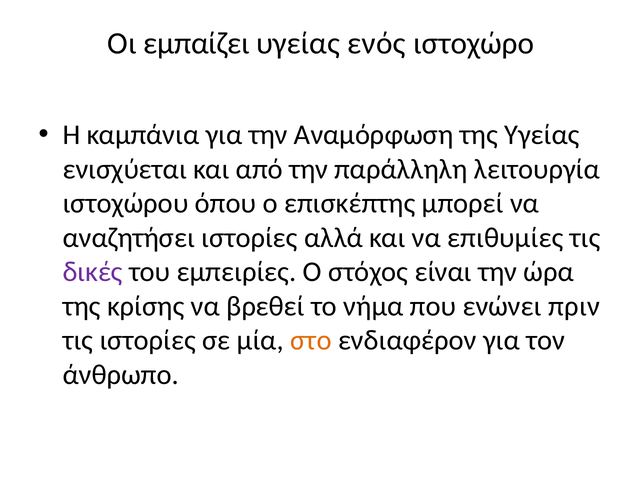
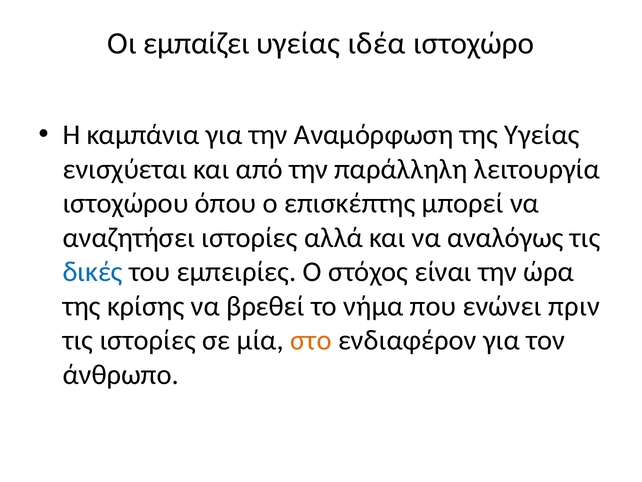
ενός: ενός -> ιδέα (376, 43)
επιθυμίες: επιθυμίες -> αναλόγως (505, 237)
δικές colour: purple -> blue (93, 272)
